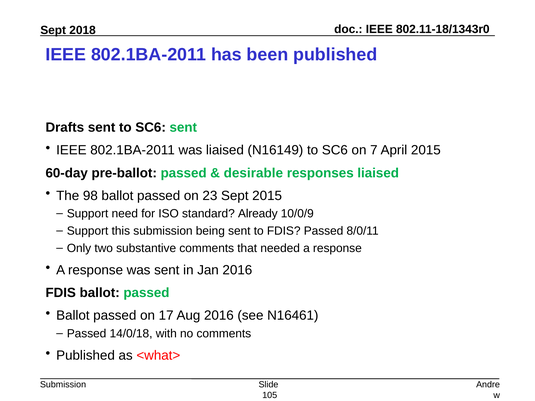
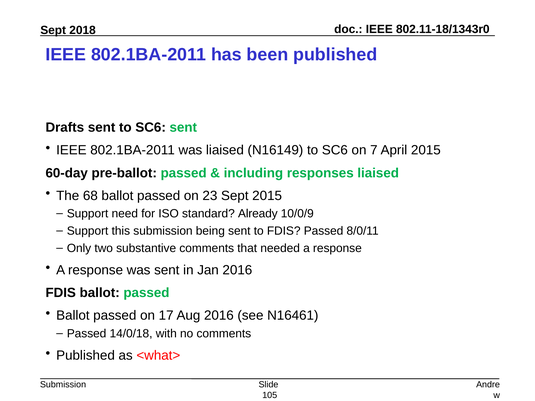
desirable: desirable -> including (253, 173)
98: 98 -> 68 (90, 196)
